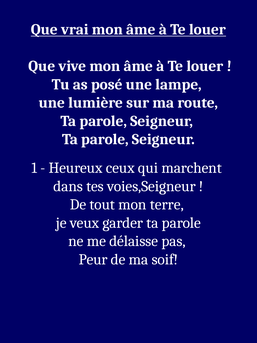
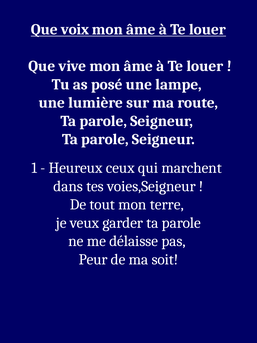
vrai: vrai -> voix (75, 30)
soif: soif -> soit (165, 259)
